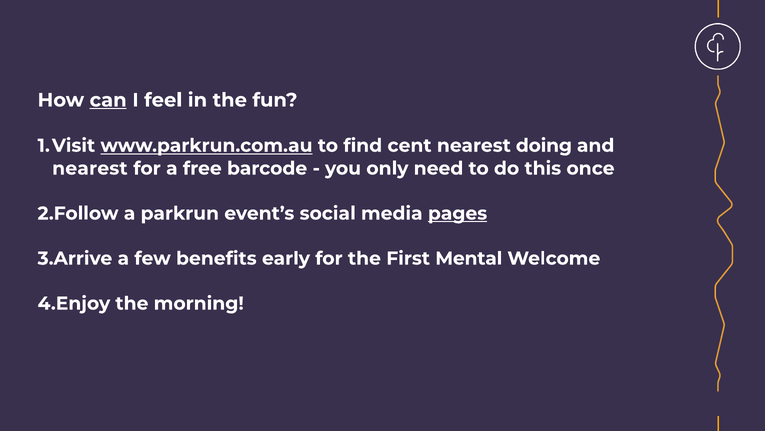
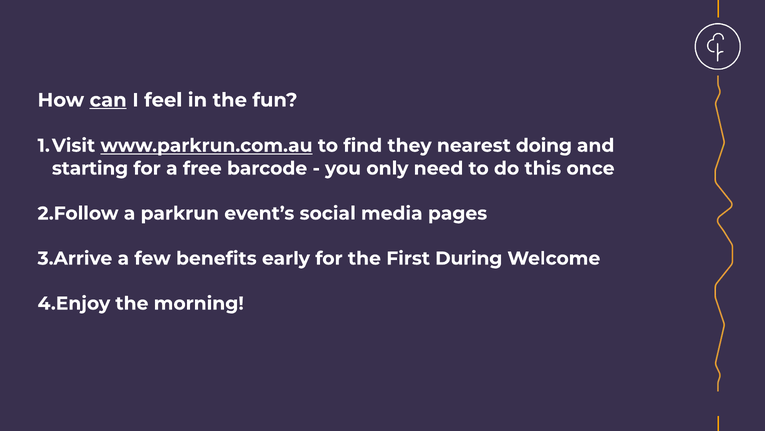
cent: cent -> they (410, 145)
nearest: nearest -> starting (90, 168)
pages underline: present -> none (458, 213)
Mental: Mental -> During (469, 258)
